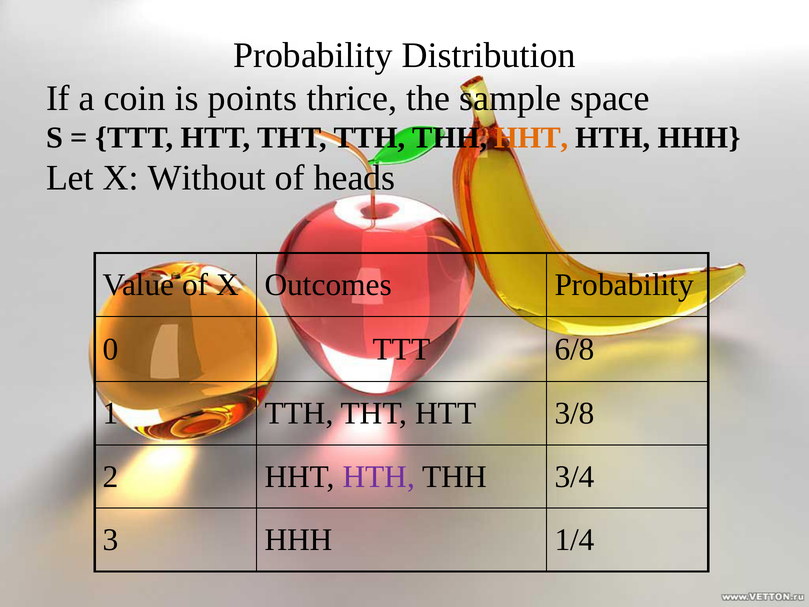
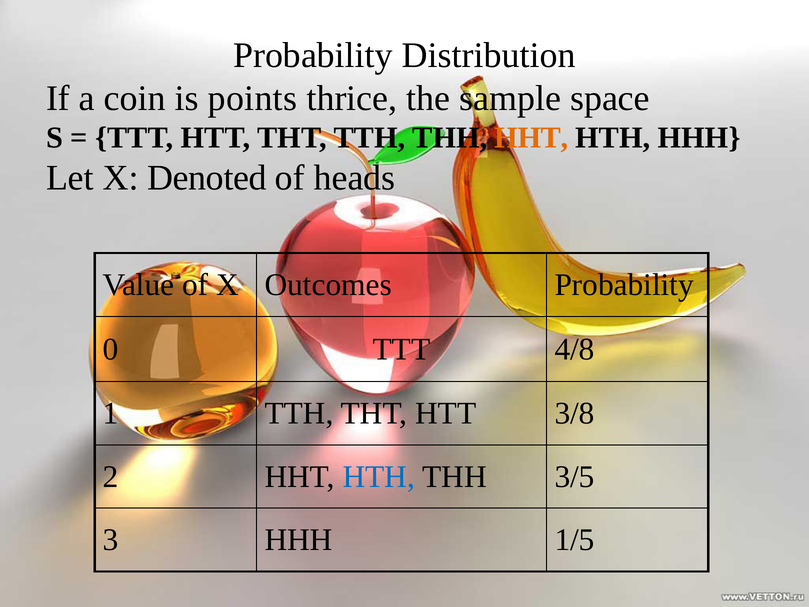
Without: Without -> Denoted (207, 178)
6/8: 6/8 -> 4/8 (575, 349)
HTH colour: purple -> blue (379, 477)
3/4: 3/4 -> 3/5 (575, 477)
1/4: 1/4 -> 1/5 (575, 540)
